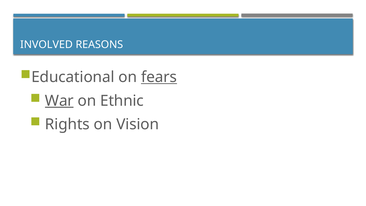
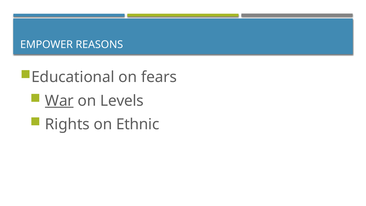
INVOLVED: INVOLVED -> EMPOWER (47, 44)
fears underline: present -> none (159, 77)
Ethnic: Ethnic -> Levels (122, 101)
Vision: Vision -> Ethnic (138, 124)
